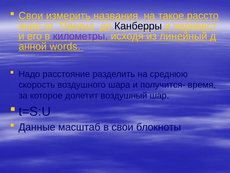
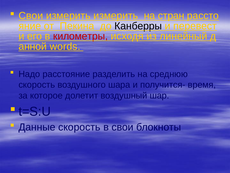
измерить названия: названия -> измерить (116, 16)
такое: такое -> стран (171, 16)
километры colour: purple -> red (81, 36)
Данные масштаб: масштаб -> скорость (79, 127)
